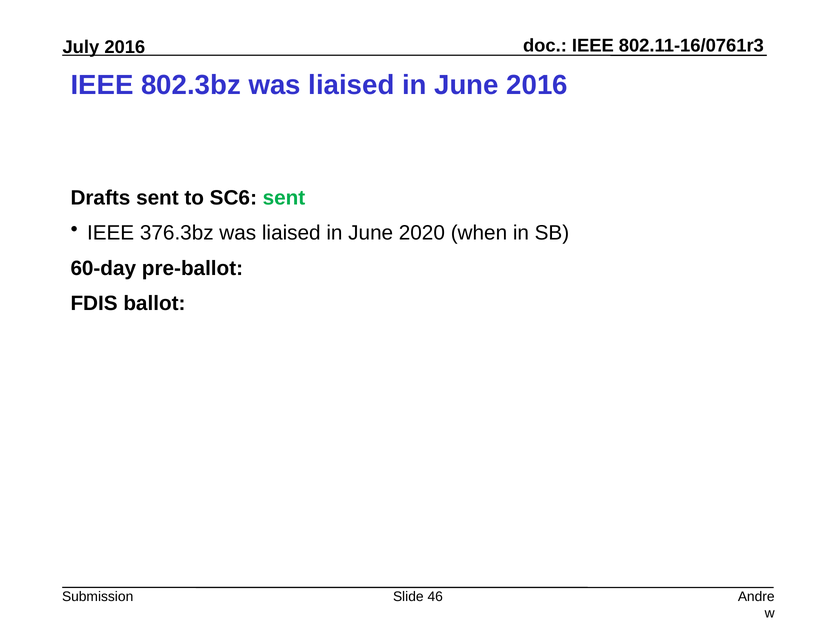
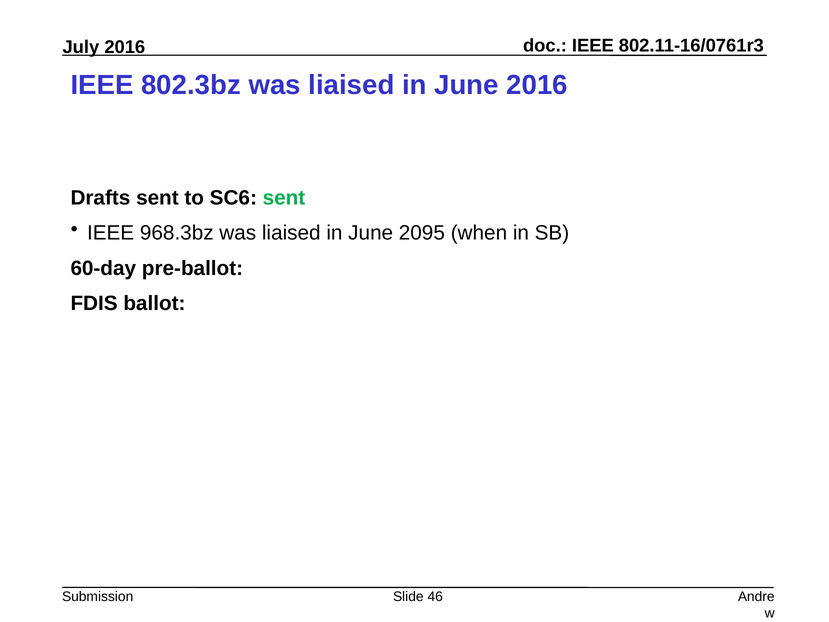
376.3bz: 376.3bz -> 968.3bz (177, 233)
2020: 2020 -> 2095 (422, 233)
